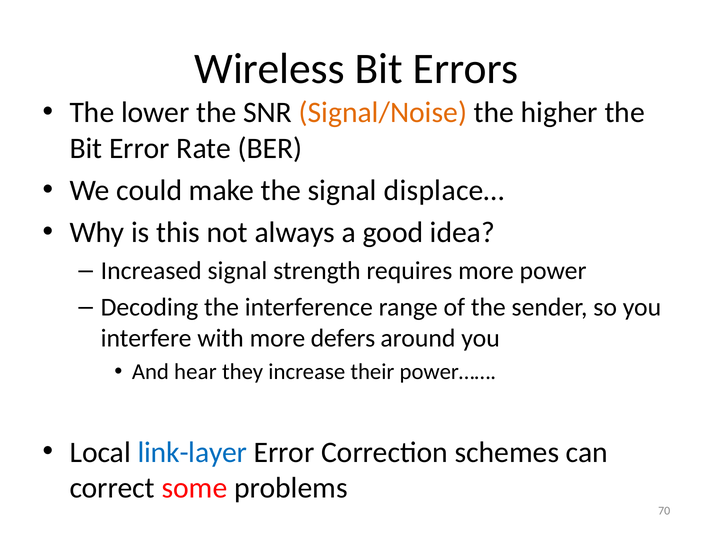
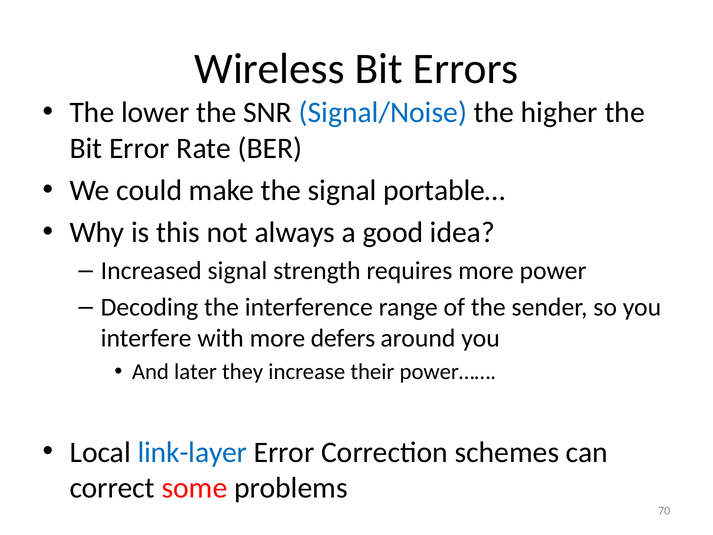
Signal/Noise colour: orange -> blue (383, 113)
displace…: displace… -> portable… (444, 190)
hear: hear -> later (196, 372)
